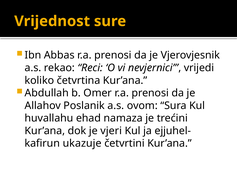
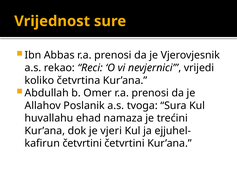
ovom: ovom -> tvoga (142, 106)
ukazuje: ukazuje -> četvrtini (82, 144)
